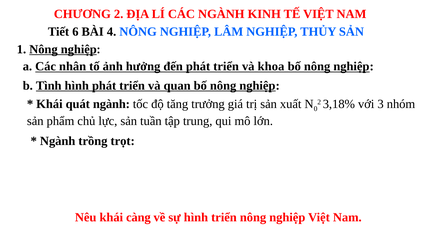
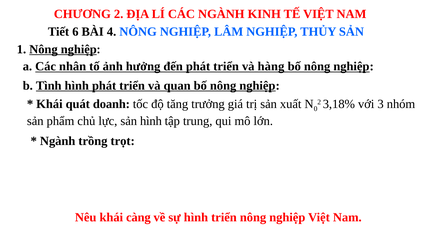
khoa: khoa -> hàng (271, 66)
quát ngành: ngành -> doanh (111, 104)
sản tuần: tuần -> hình (151, 121)
